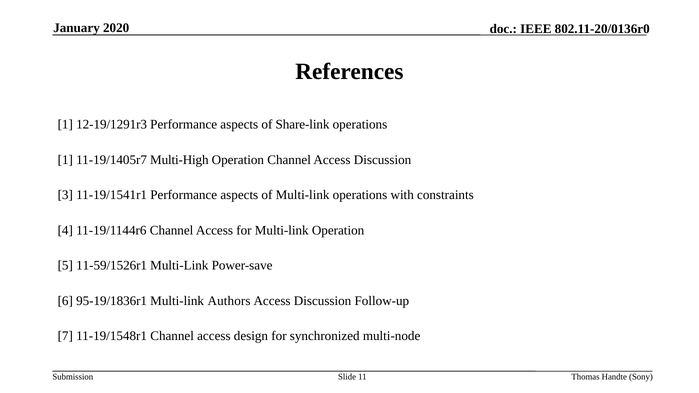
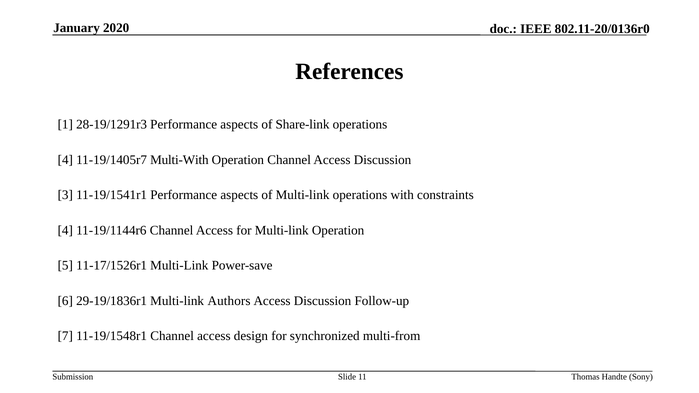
12-19/1291r3: 12-19/1291r3 -> 28-19/1291r3 (112, 124)
1: 1 -> 4 (65, 160)
Multi-High: Multi-High -> Multi-With (179, 160)
11-59/1526r1: 11-59/1526r1 -> 11-17/1526r1 (112, 266)
95-19/1836r1: 95-19/1836r1 -> 29-19/1836r1 (112, 301)
multi-node: multi-node -> multi-from (392, 336)
